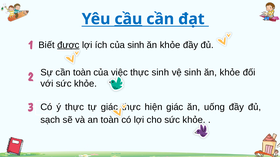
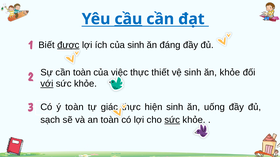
khỏe: khỏe -> đáng (170, 45)
thực sinh: sinh -> thiết (160, 73)
với underline: none -> present (47, 84)
ý thực: thực -> toàn (74, 107)
hiện giác: giác -> sinh (175, 107)
sức underline: none -> present (172, 120)
